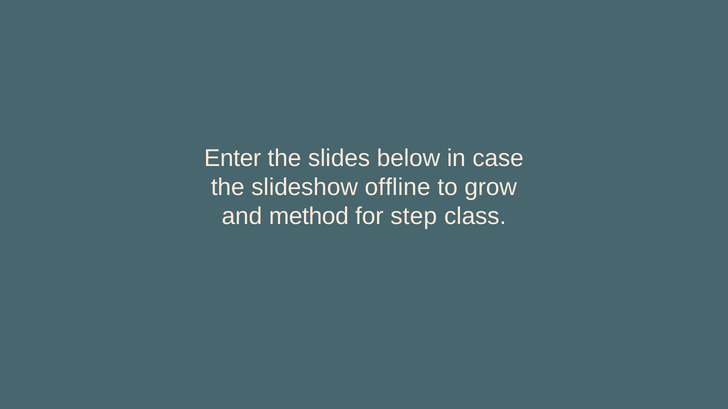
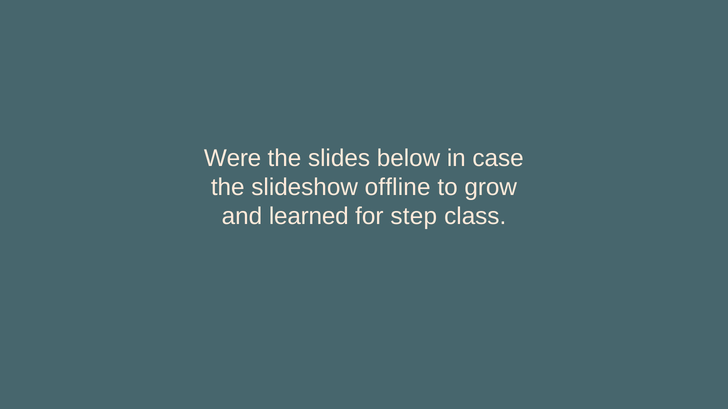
Enter: Enter -> Were (233, 158)
method: method -> learned (309, 217)
